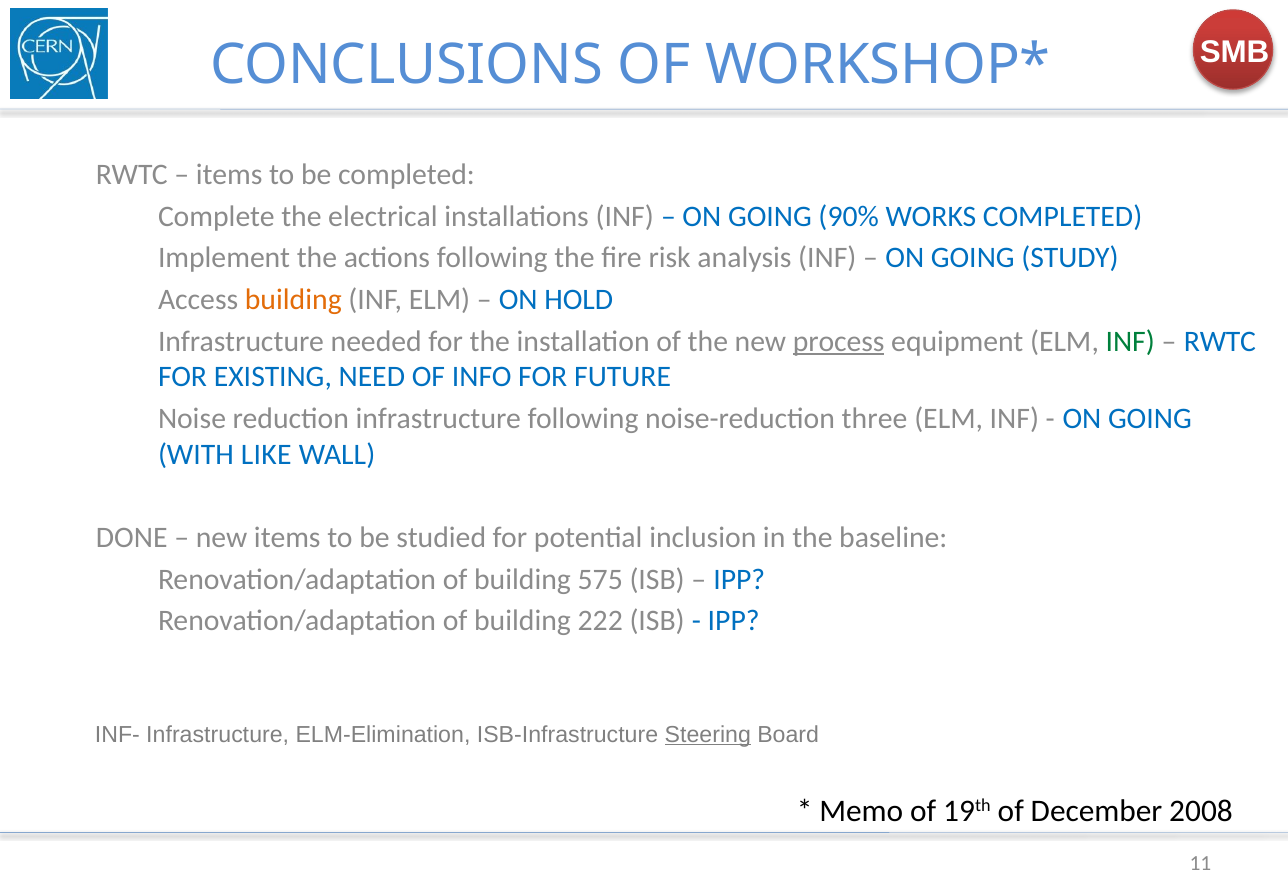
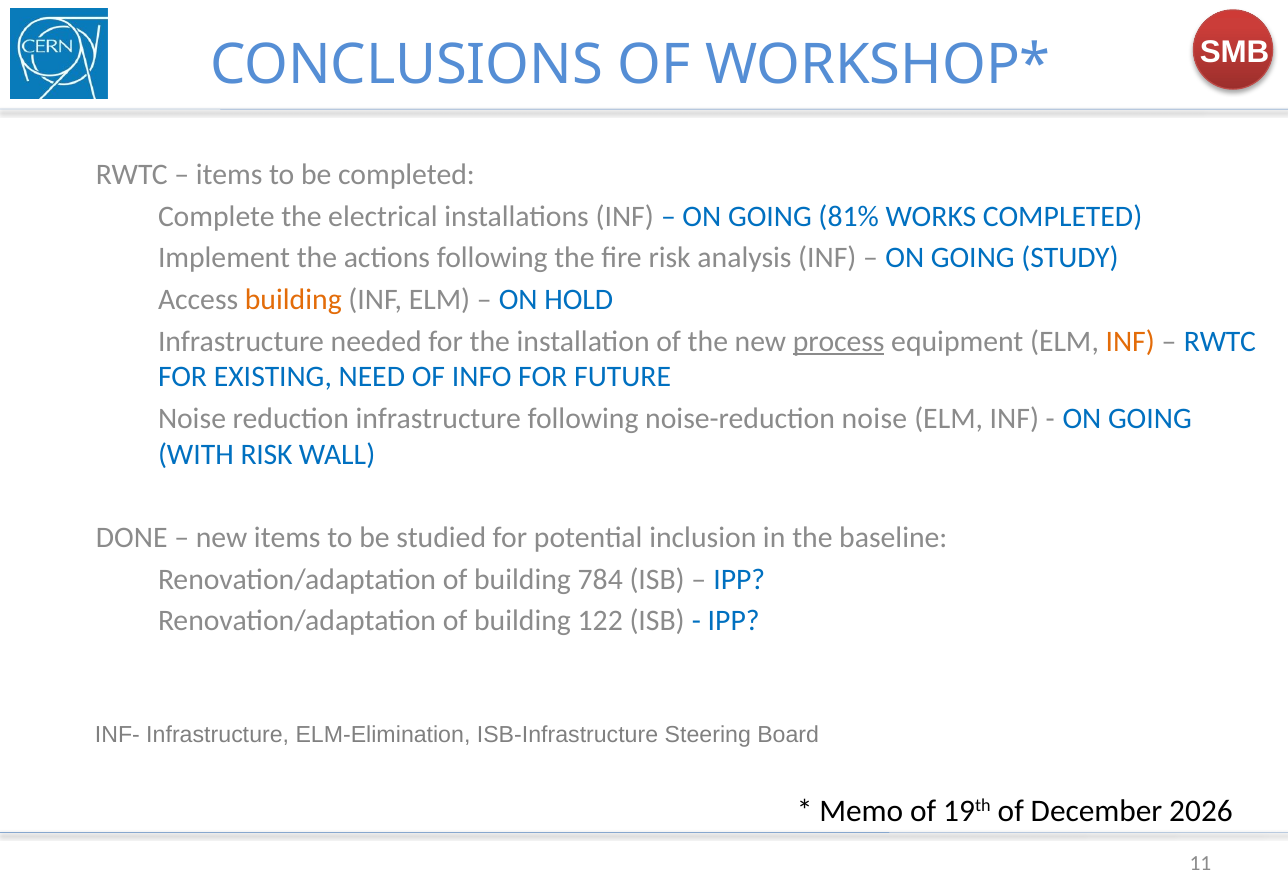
90%: 90% -> 81% (849, 216)
INF colour: green -> orange (1130, 341)
noise-reduction three: three -> noise (874, 418)
WITH LIKE: LIKE -> RISK (267, 454)
575: 575 -> 784 (600, 579)
222: 222 -> 122 (600, 621)
Steering underline: present -> none (708, 734)
2008: 2008 -> 2026 (1201, 810)
